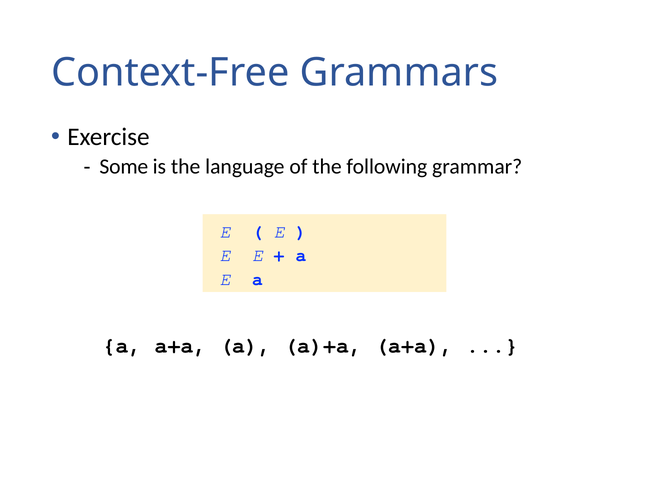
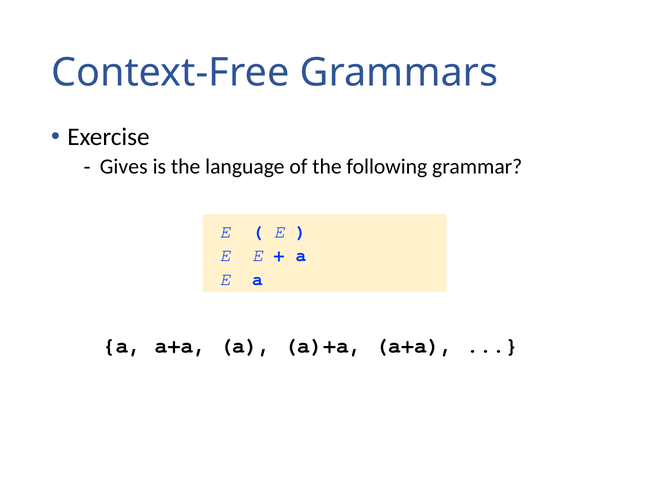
Some: Some -> Gives (124, 167)
